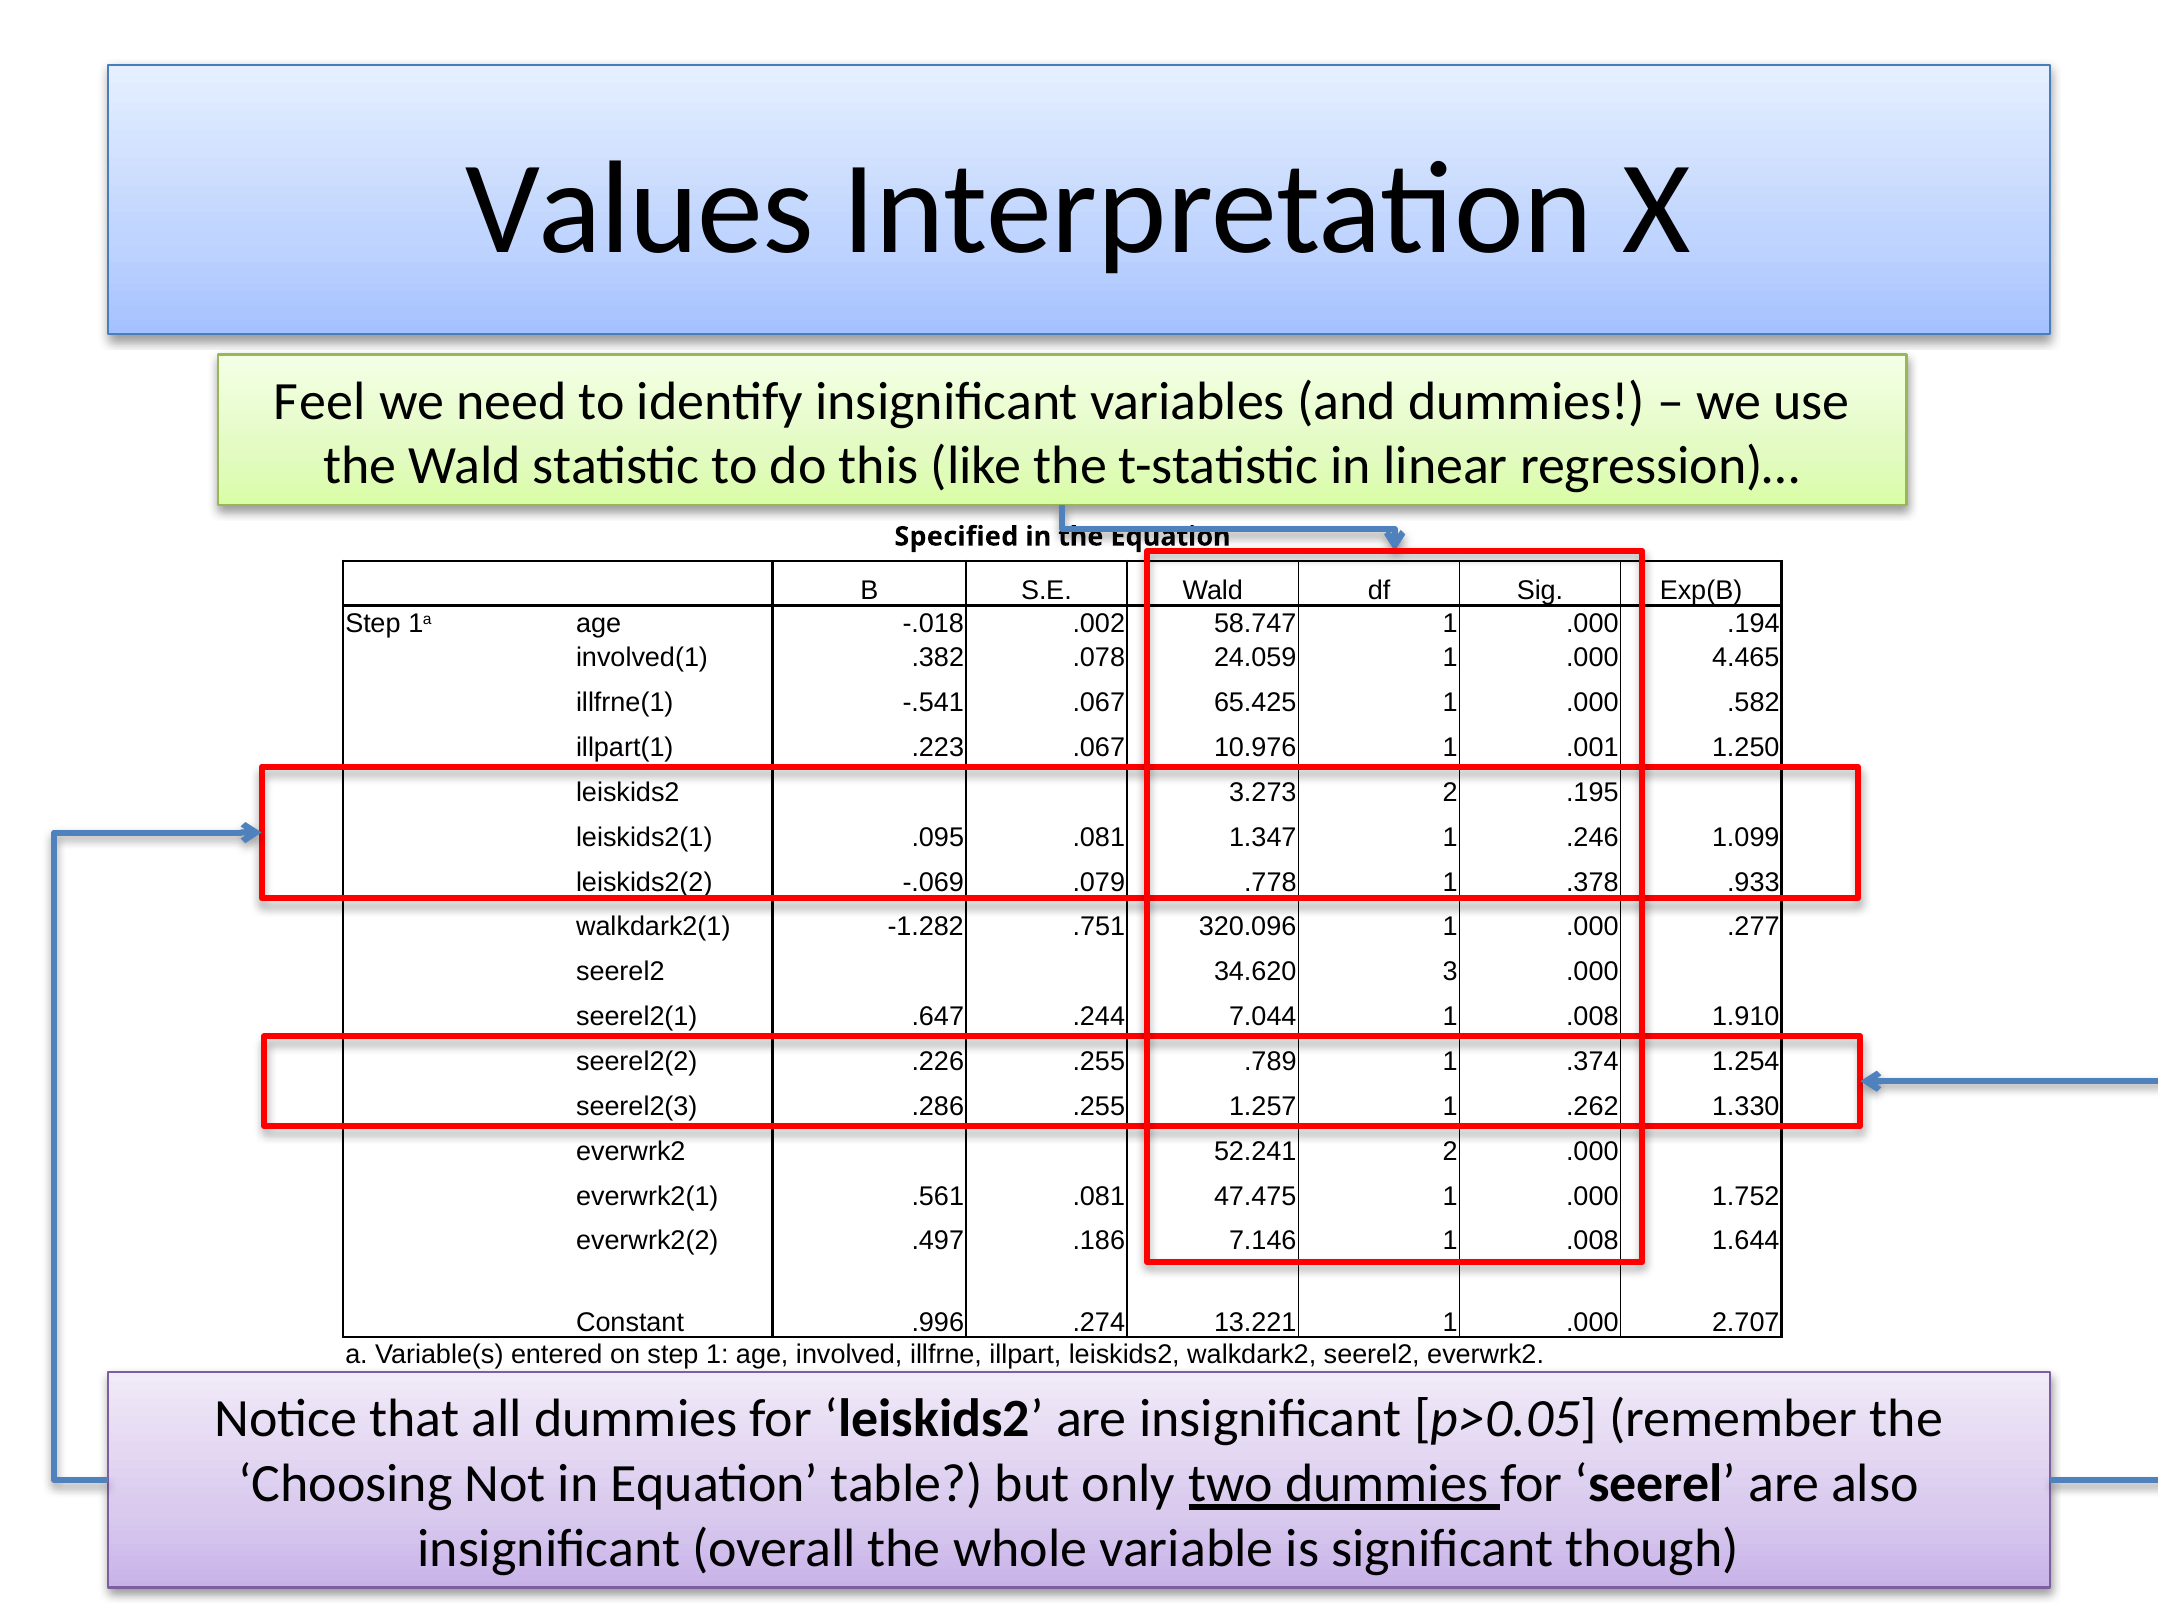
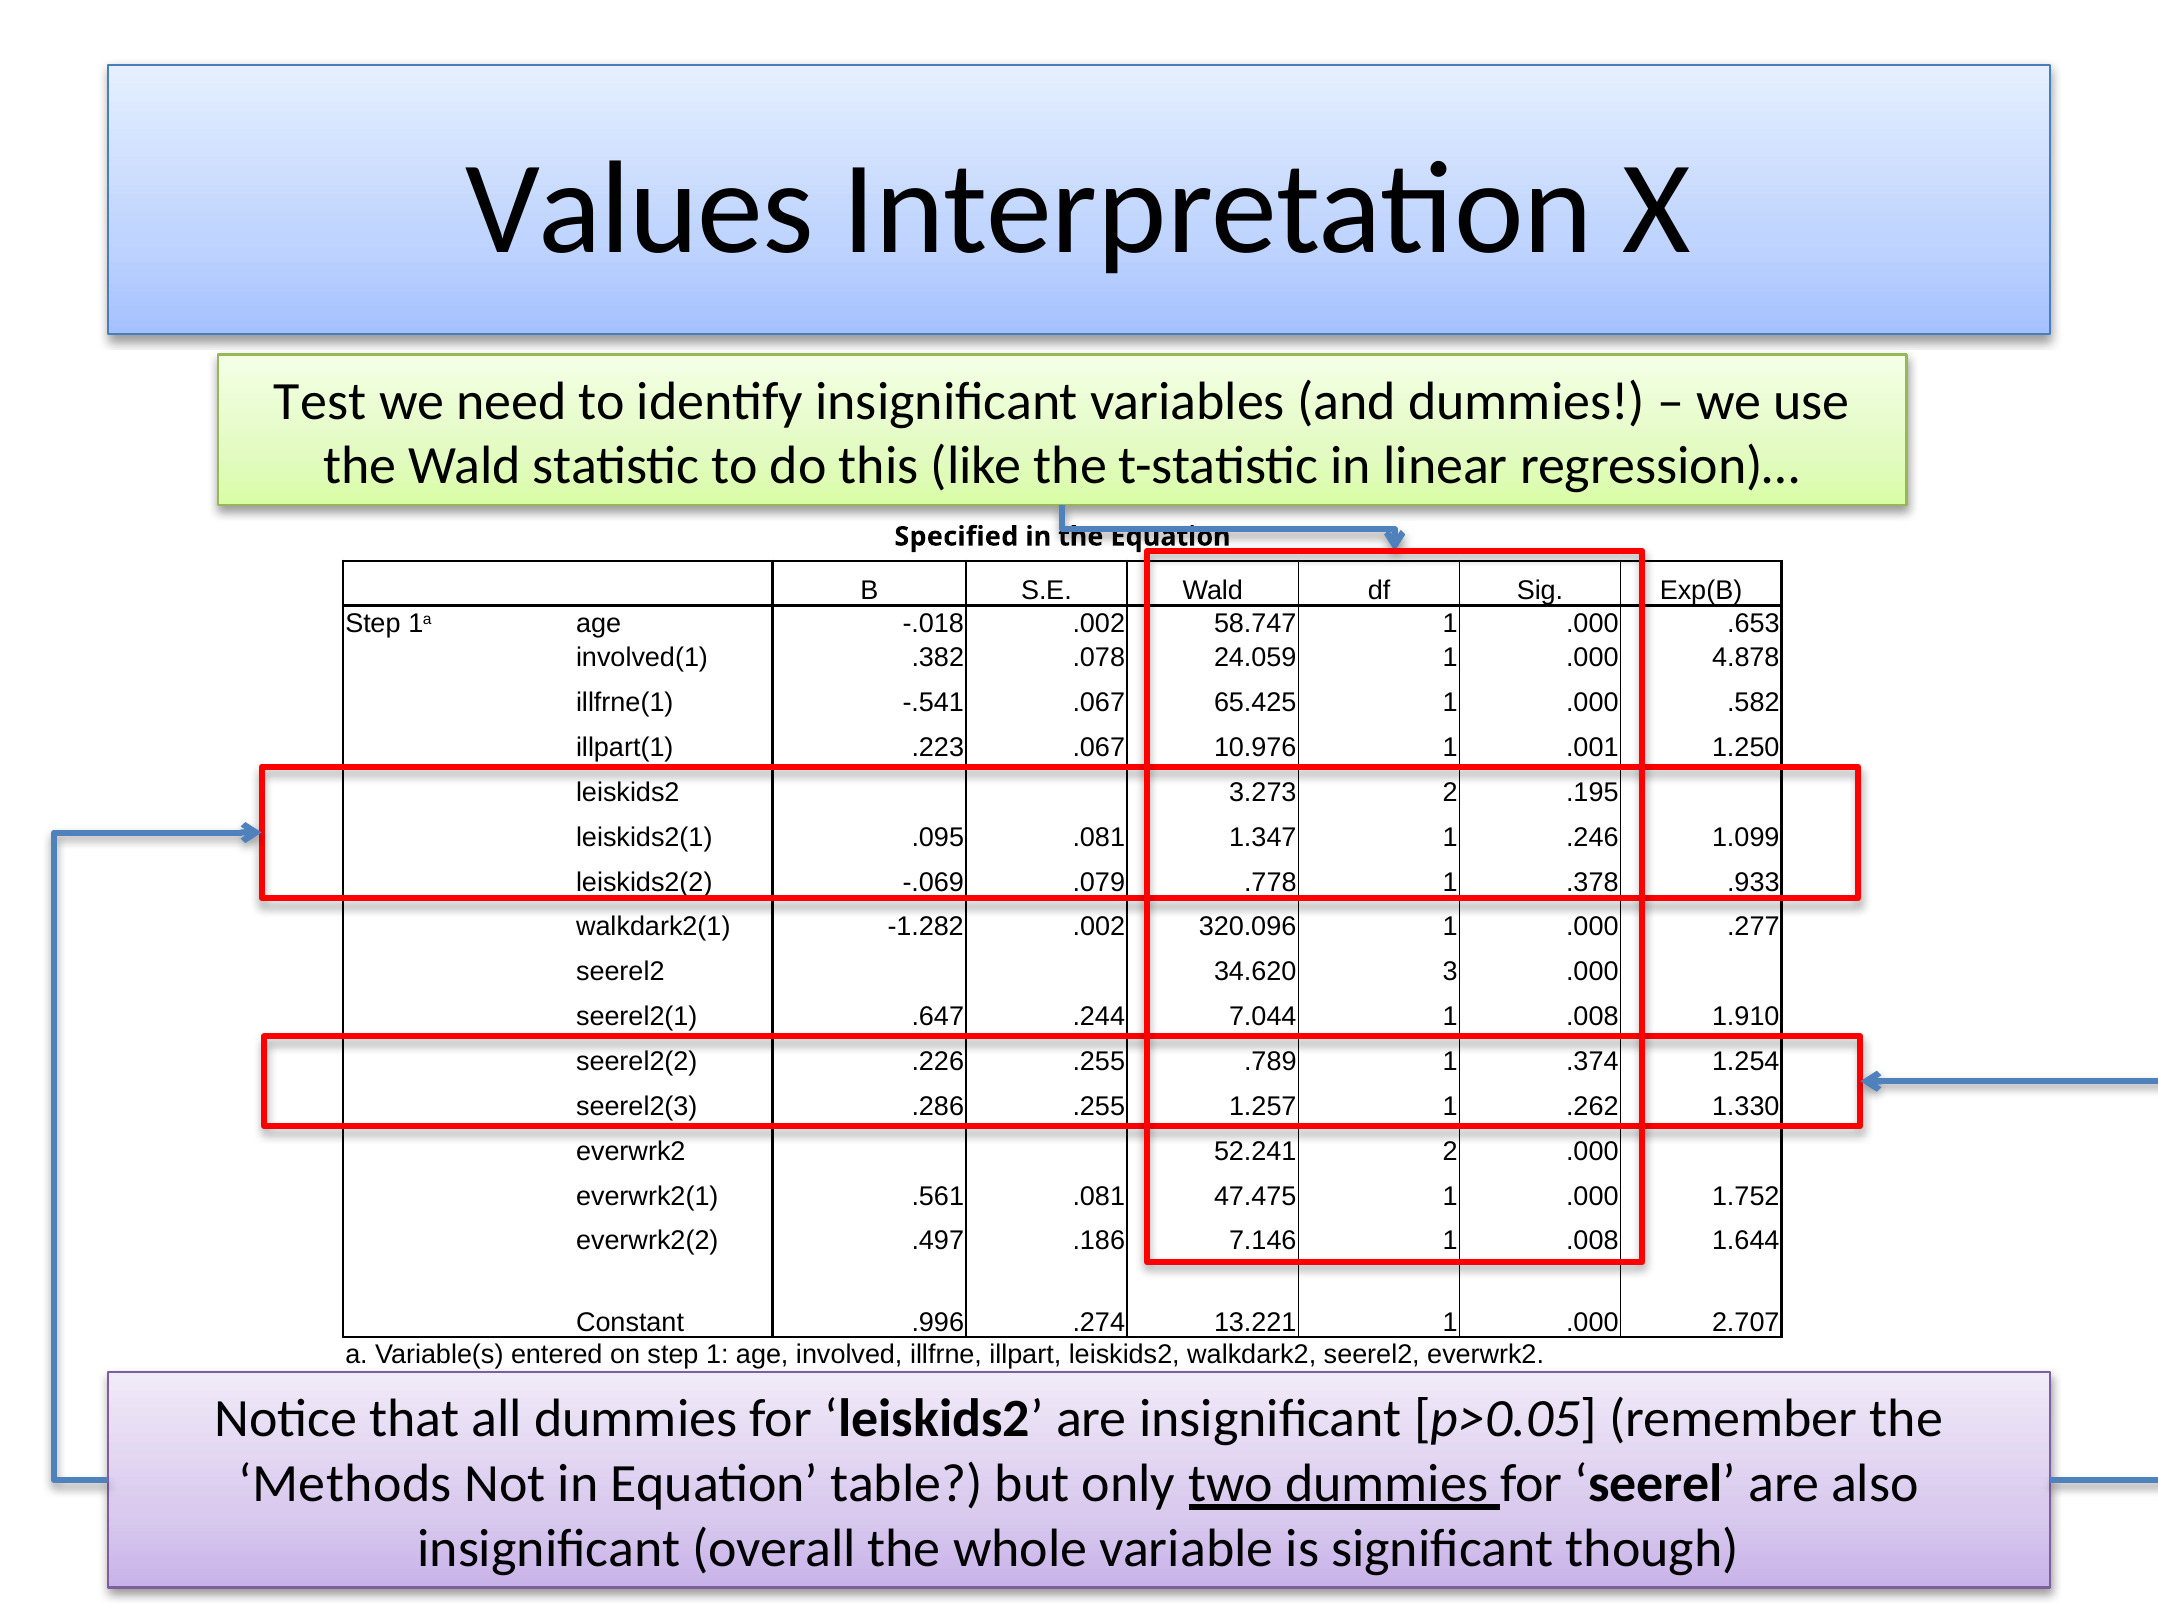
Feel: Feel -> Test (320, 401)
.194: .194 -> .653 (1753, 624)
4.465: 4.465 -> 4.878 (1746, 658)
-1.282 .751: .751 -> .002 (1099, 927)
Choosing: Choosing -> Methods (345, 1484)
